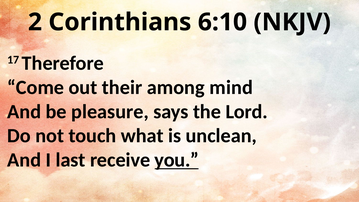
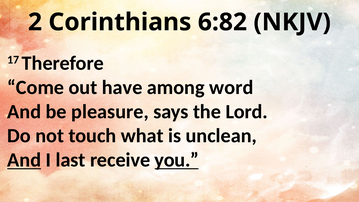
6:10: 6:10 -> 6:82 (222, 22)
their: their -> have (122, 87)
mind: mind -> word (231, 87)
And underline: none -> present (24, 160)
